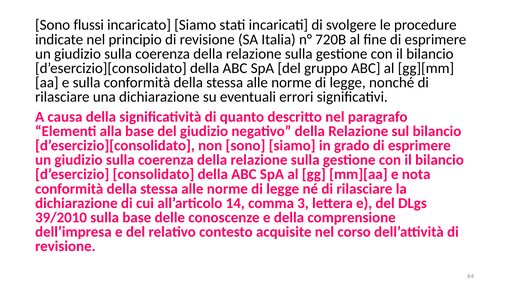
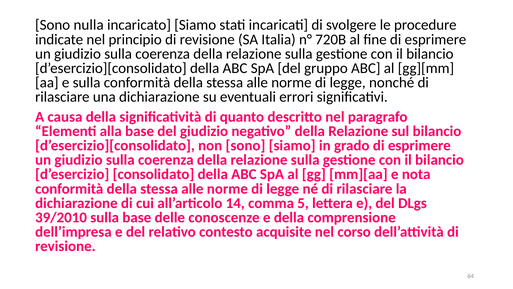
flussi: flussi -> nulla (89, 25)
3: 3 -> 5 (303, 203)
